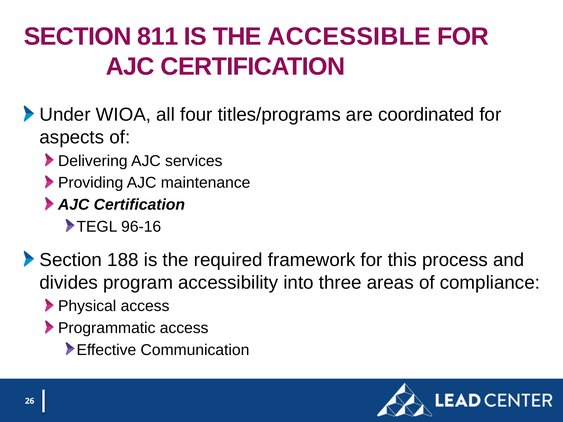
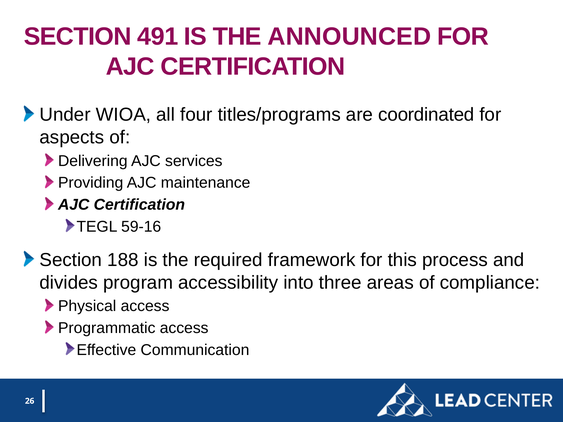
811: 811 -> 491 (158, 36)
ACCESSIBLE: ACCESSIBLE -> ANNOUNCED (349, 36)
96-16: 96-16 -> 59-16 (141, 227)
